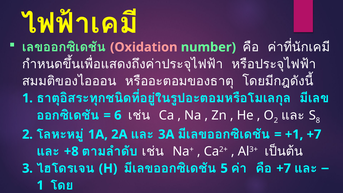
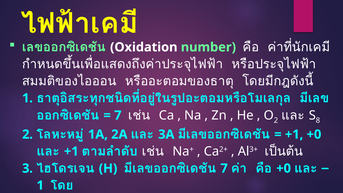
Oxidation colour: pink -> white (144, 47)
6: 6 -> 7 (118, 115)
+1 +7: +7 -> +0 (314, 134)
+8: +8 -> +1 (71, 151)
5: 5 -> 7 (224, 168)
+7: +7 -> +0 (284, 168)
